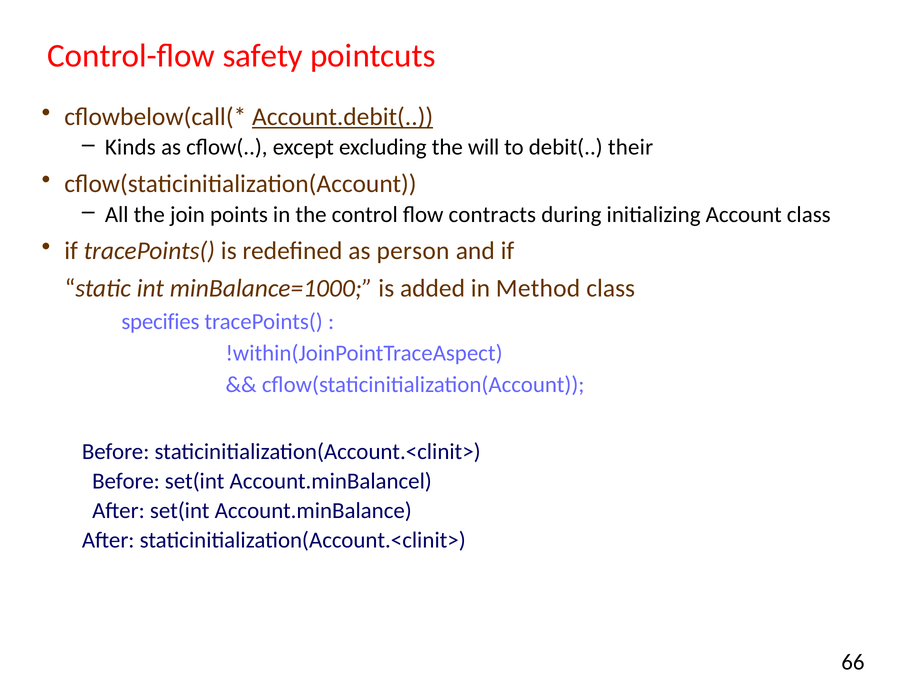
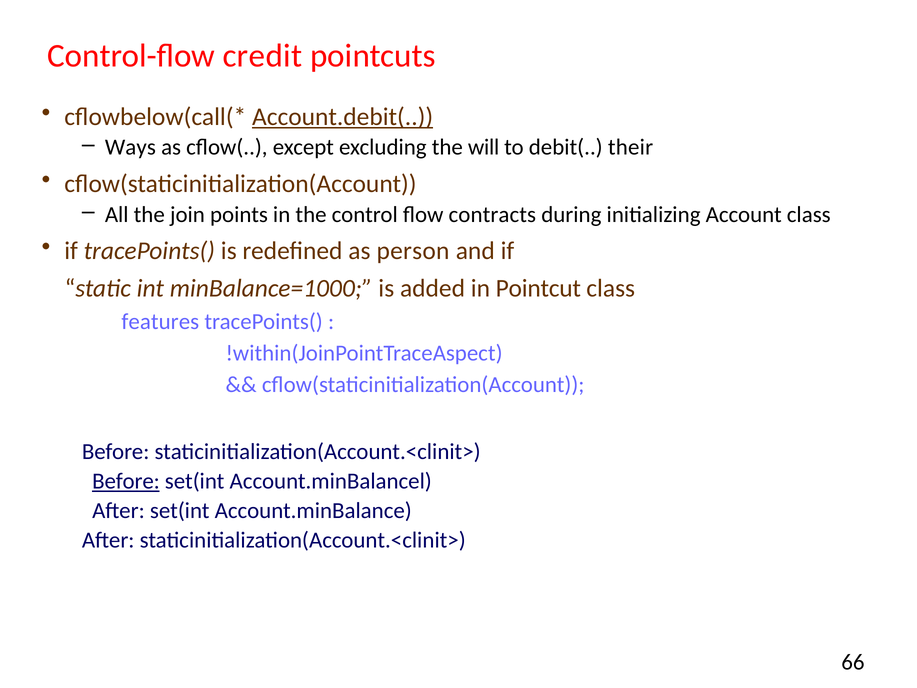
safety: safety -> credit (262, 56)
Kinds: Kinds -> Ways (130, 147)
Method: Method -> Pointcut (538, 288)
specifies: specifies -> features (160, 321)
Before underline: none -> present (126, 481)
